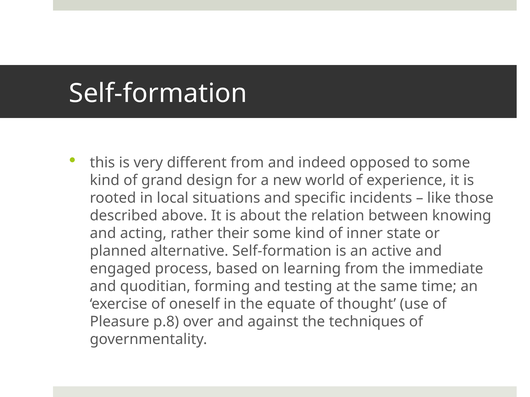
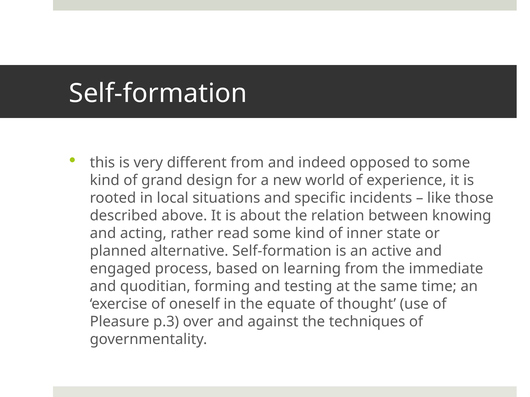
their: their -> read (233, 234)
p.8: p.8 -> p.3 (166, 322)
